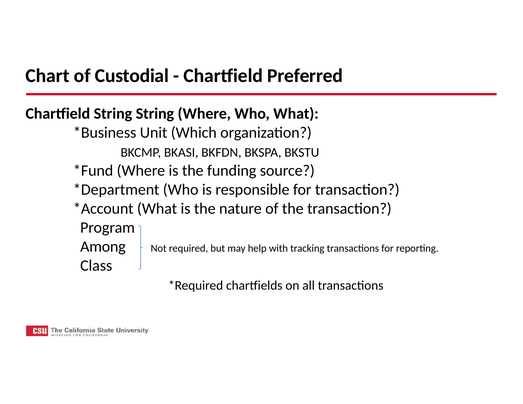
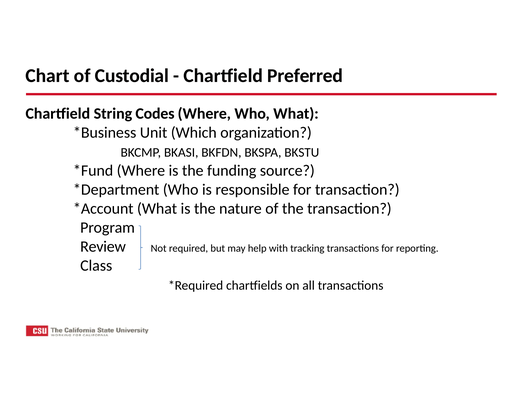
String String: String -> Codes (155, 114)
Among: Among -> Review (103, 247)
